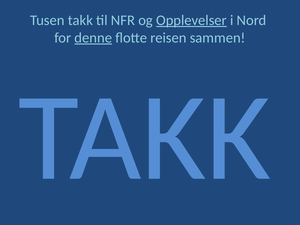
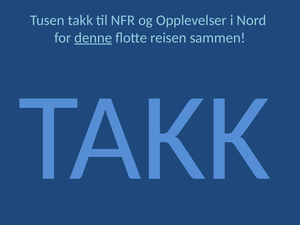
Opplevelser underline: present -> none (191, 20)
